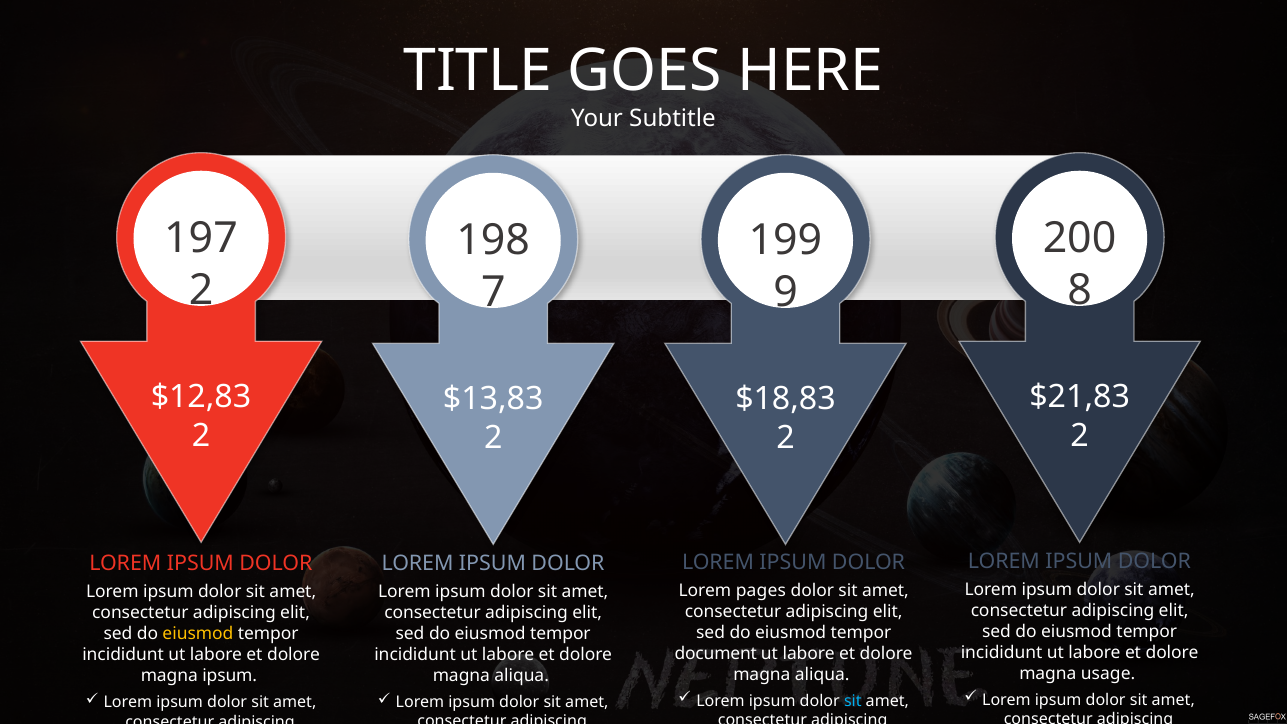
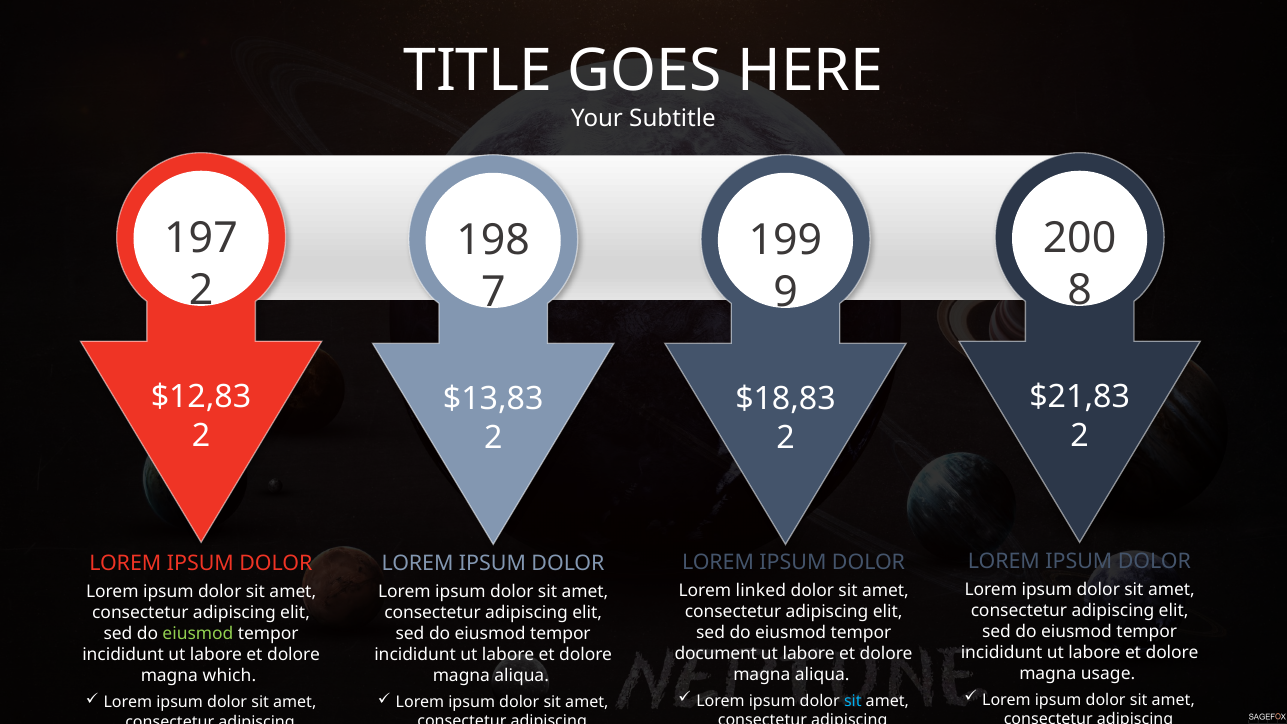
pages: pages -> linked (761, 591)
eiusmod colour: yellow -> light green (198, 634)
magna ipsum: ipsum -> which (230, 676)
